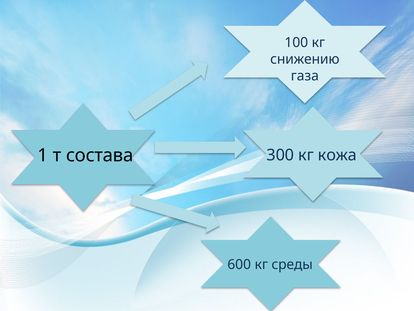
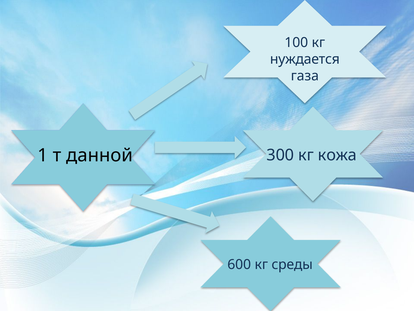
снижению: снижению -> нуждается (305, 59)
состава: состава -> данной (100, 155)
